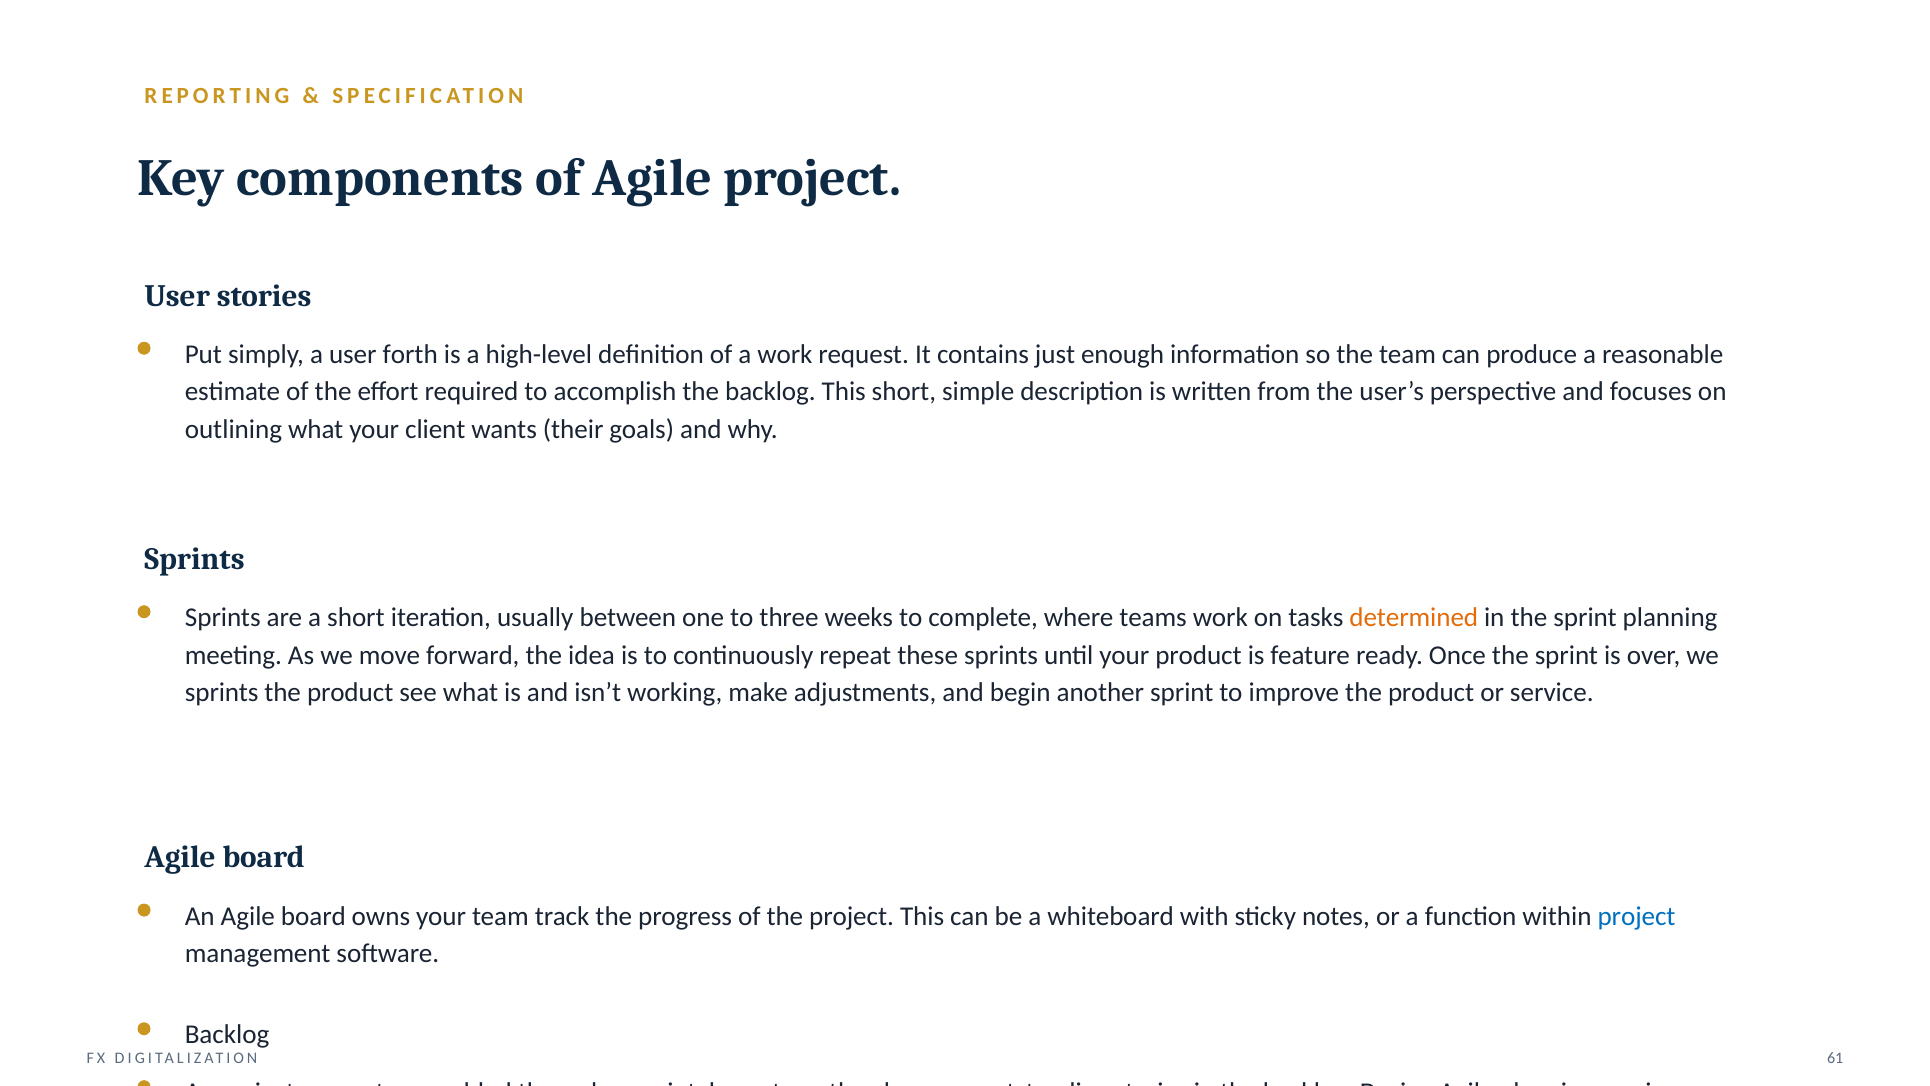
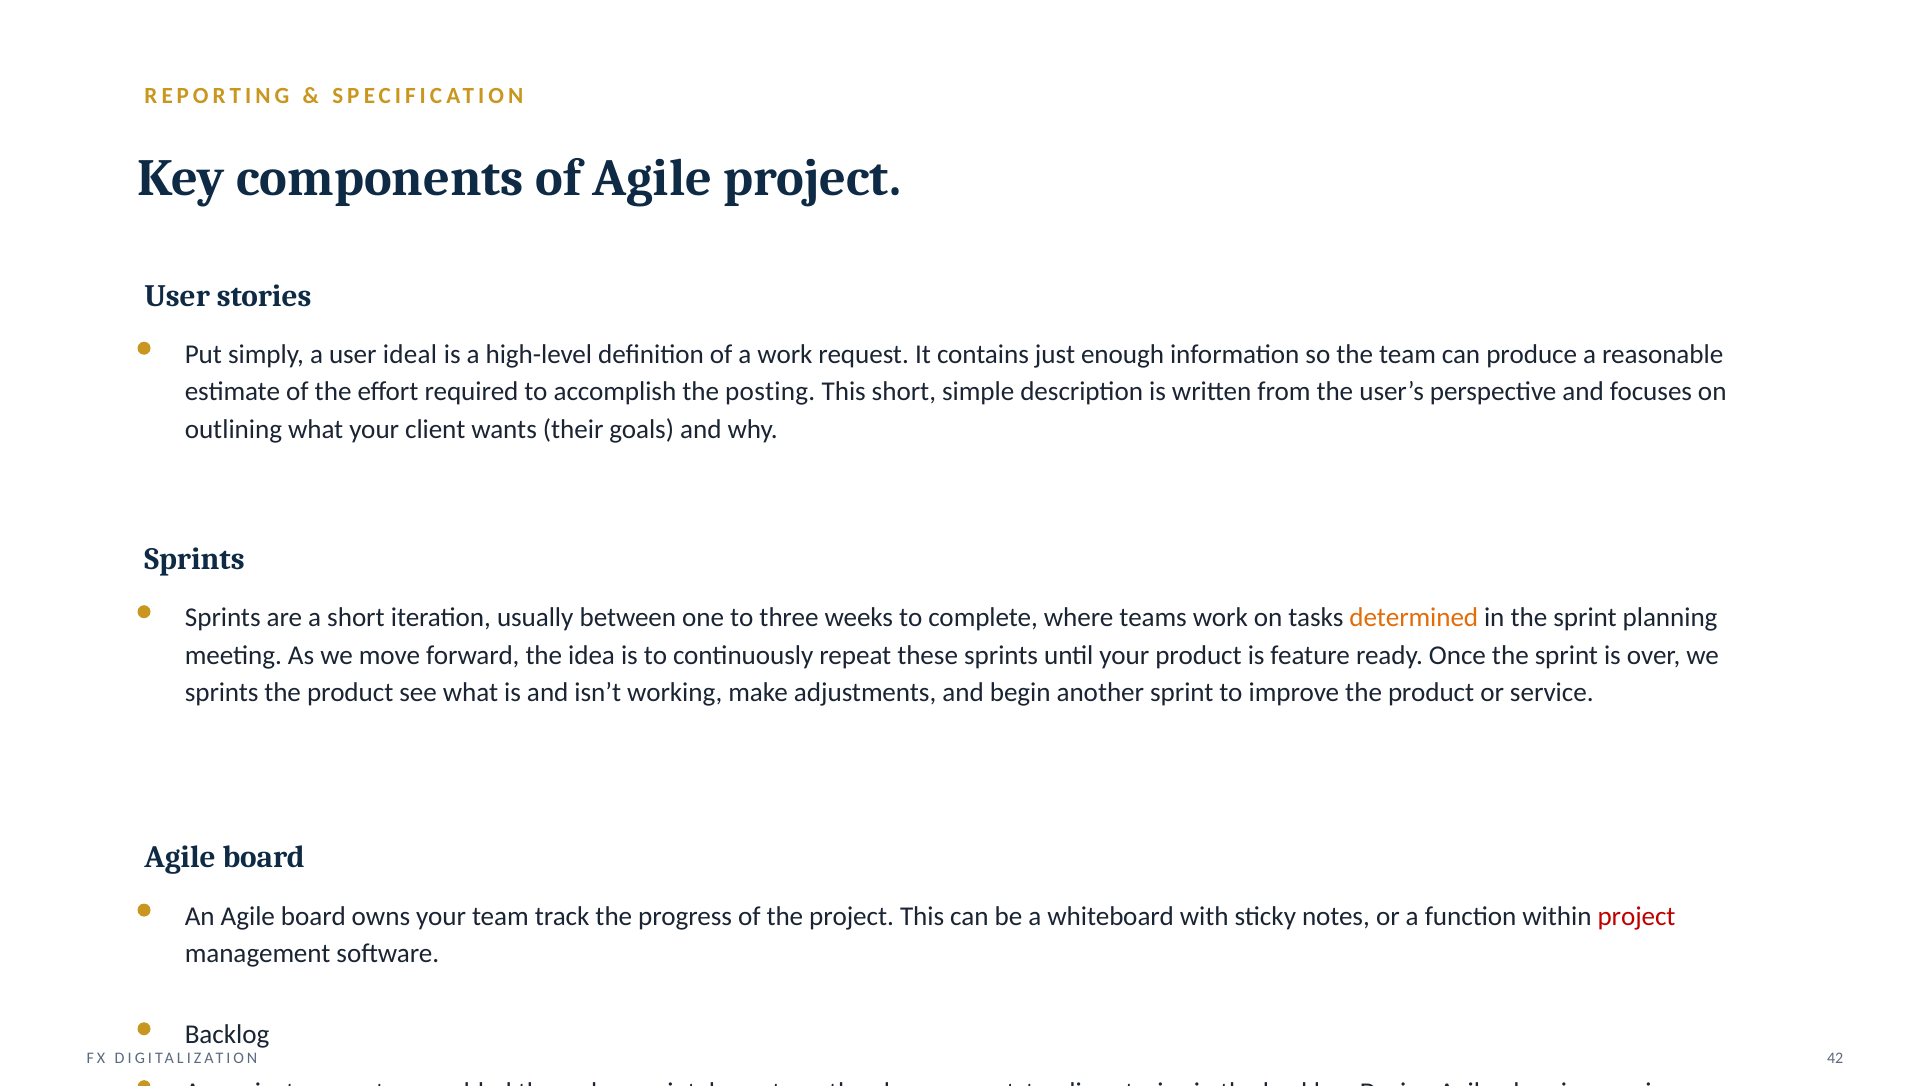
forth: forth -> ideal (410, 354)
accomplish the backlog: backlog -> posting (770, 392)
project colour: blue -> red (1637, 916)
61: 61 -> 42 (1835, 1058)
